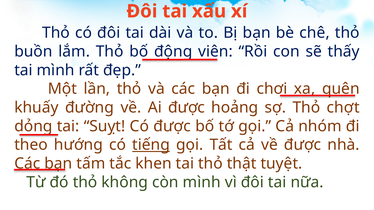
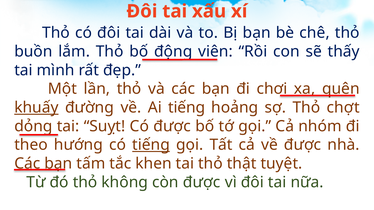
khuấy underline: none -> present (36, 108)
Ai được: được -> tiếng (187, 108)
còn mình: mình -> được (202, 182)
